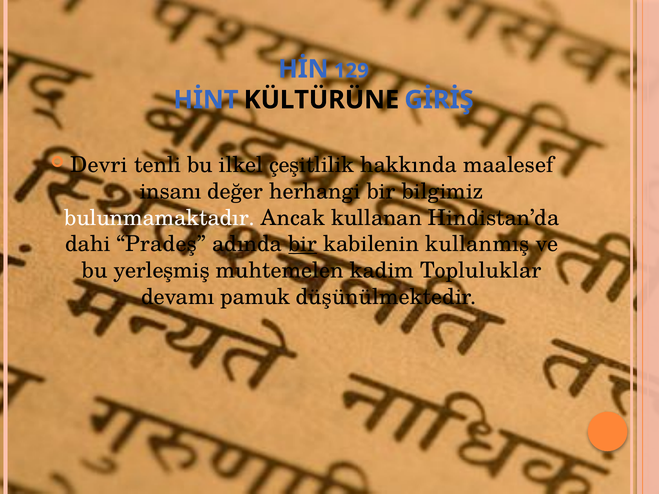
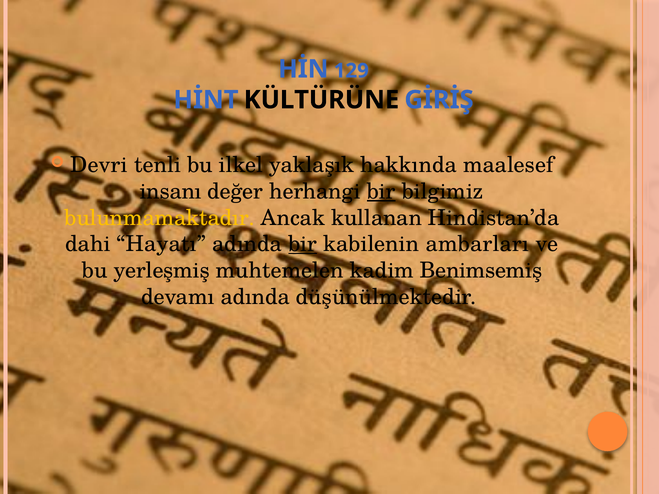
çeşitlilik: çeşitlilik -> yaklaşık (312, 165)
bir underline: none -> present (381, 192)
bulunmamaktadır colour: white -> yellow (160, 218)
Pradeş: Pradeş -> Hayatı (161, 244)
kullanmış: kullanmış -> ambarları (477, 244)
Topluluklar: Topluluklar -> Benimsemiş (481, 271)
devamı pamuk: pamuk -> adında (255, 297)
